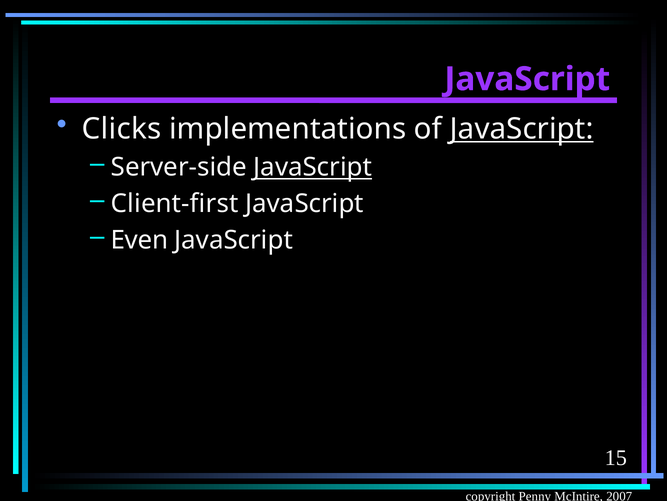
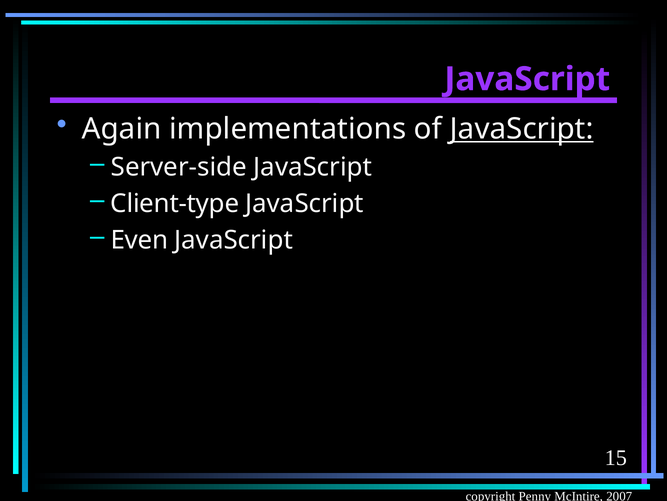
Clicks: Clicks -> Again (122, 129)
JavaScript underline: present -> none (313, 167)
Client-first: Client-first -> Client-type (175, 203)
